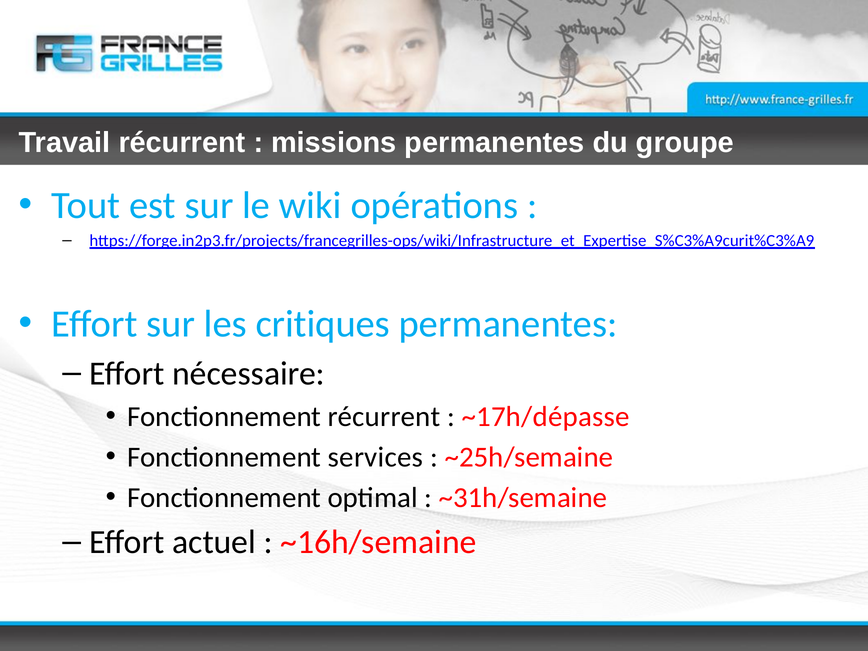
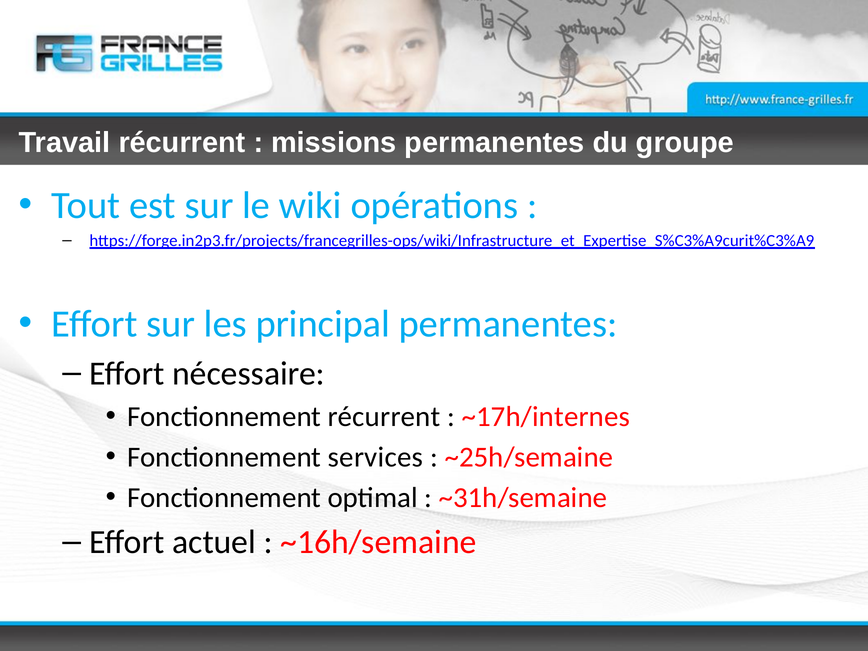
critiques: critiques -> principal (323, 324)
~17h/dépasse: ~17h/dépasse -> ~17h/internes (546, 417)
